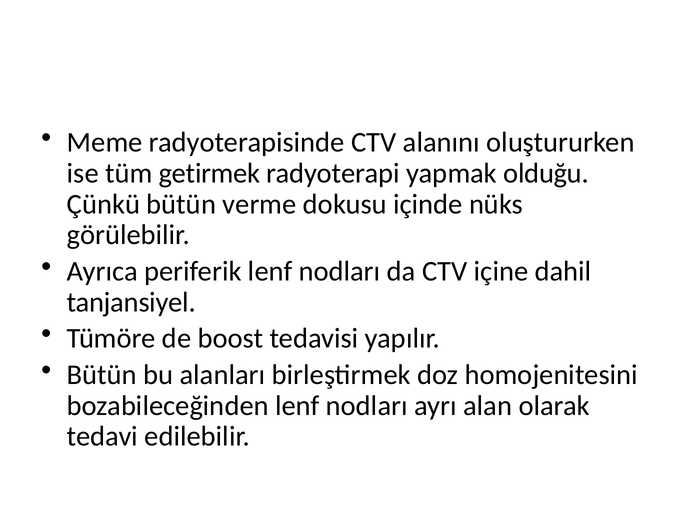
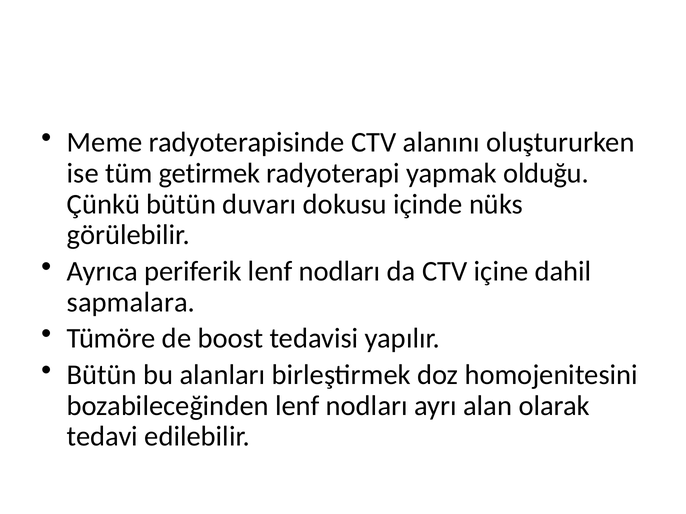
verme: verme -> duvarı (259, 204)
tanjansiyel: tanjansiyel -> sapmalara (131, 302)
